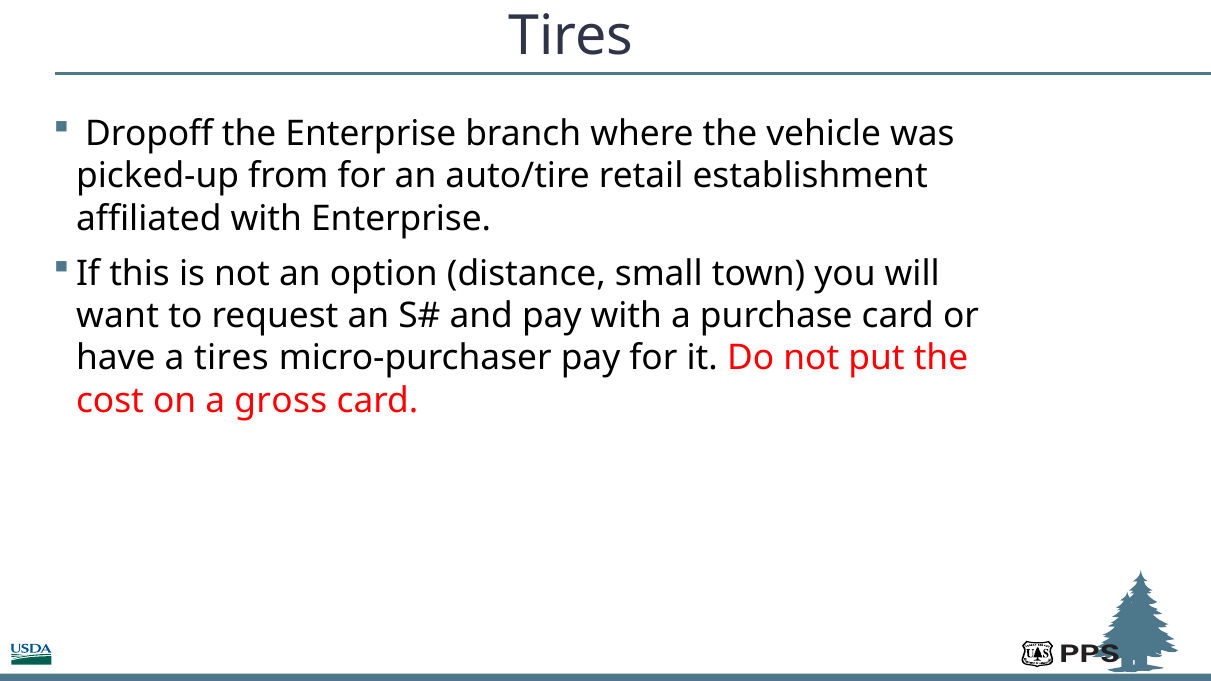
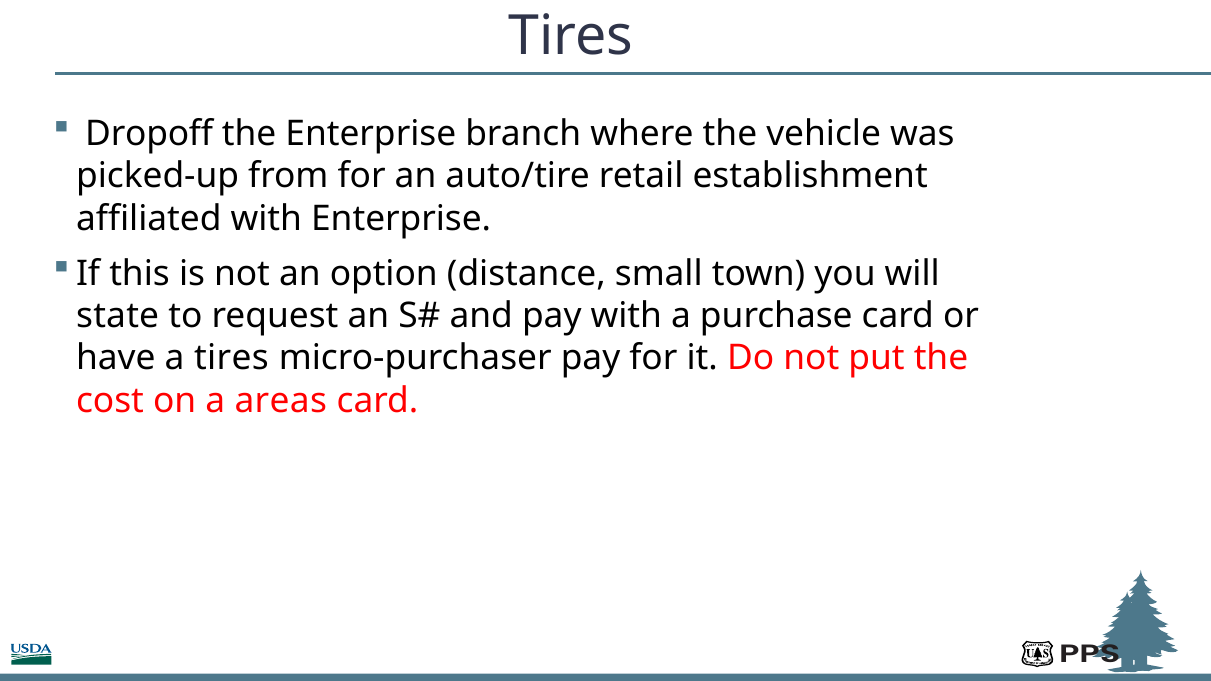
want: want -> state (118, 316)
gross: gross -> areas (281, 401)
